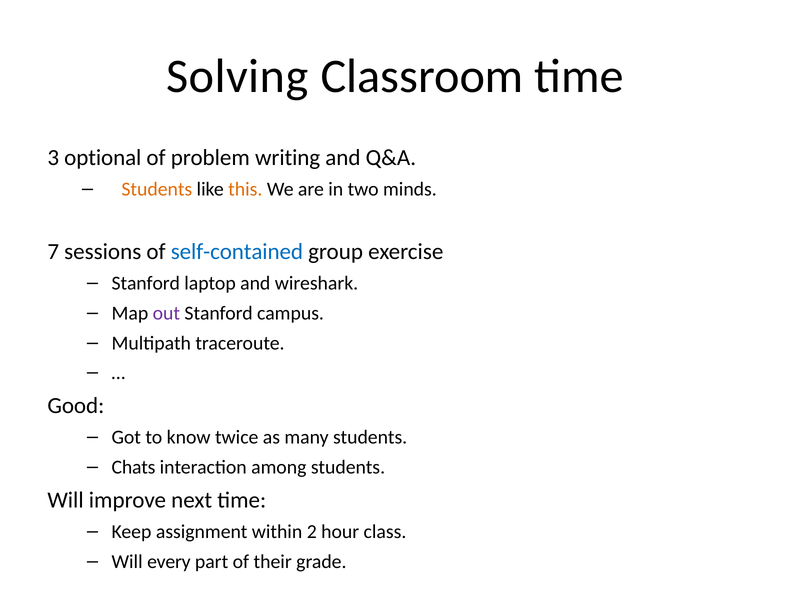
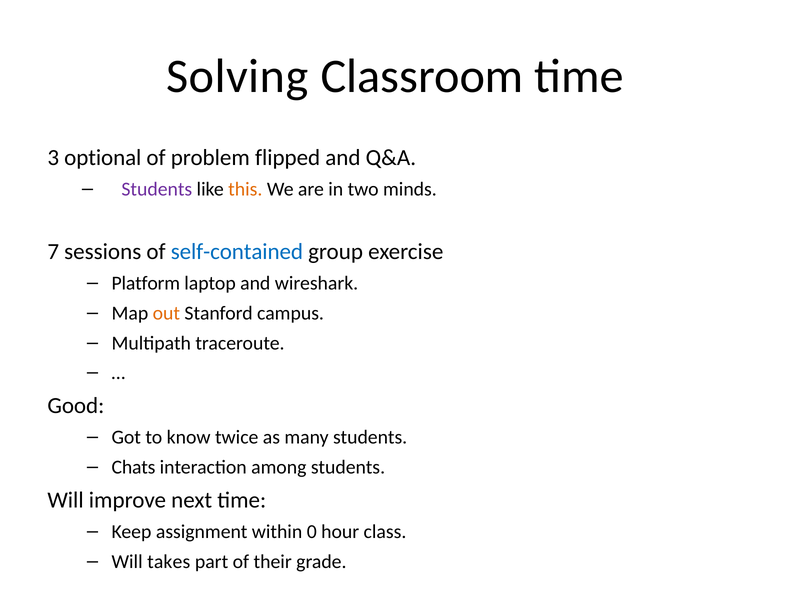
writing: writing -> flipped (288, 158)
Students colour: orange -> purple (157, 189)
Stanford: Stanford -> Platform (146, 284)
out colour: purple -> orange (166, 313)
2: 2 -> 0 (312, 532)
every: every -> takes (169, 562)
